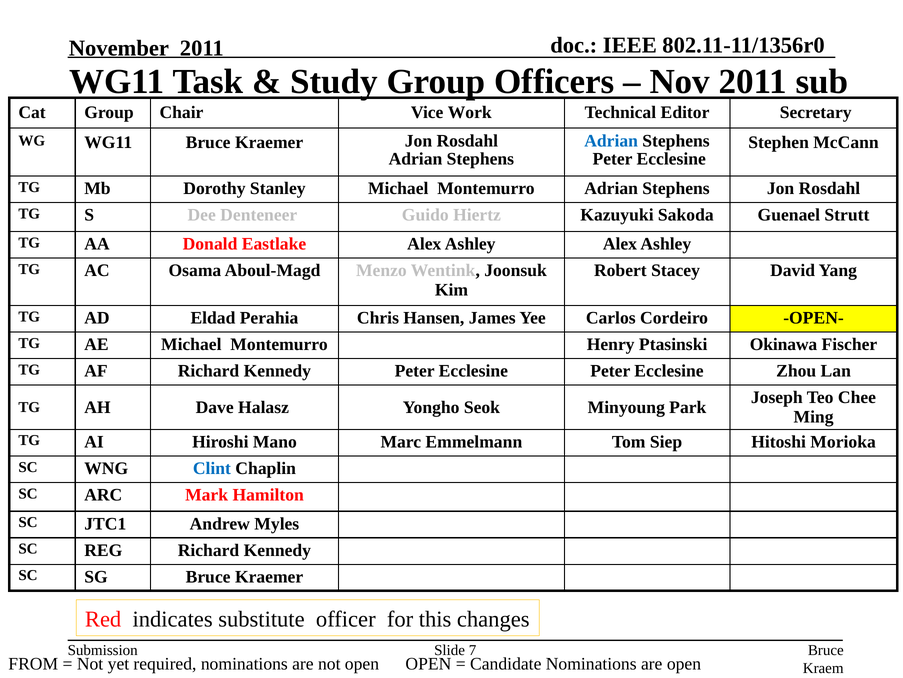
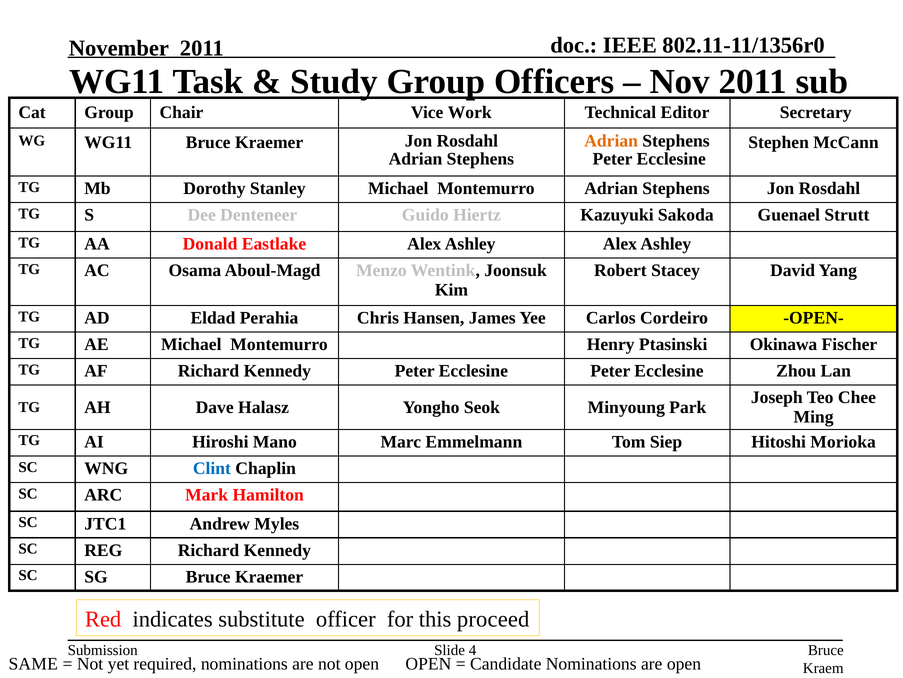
Adrian colour: blue -> orange (611, 141)
changes: changes -> proceed (493, 619)
7: 7 -> 4 (473, 650)
FROM: FROM -> SAME (33, 663)
